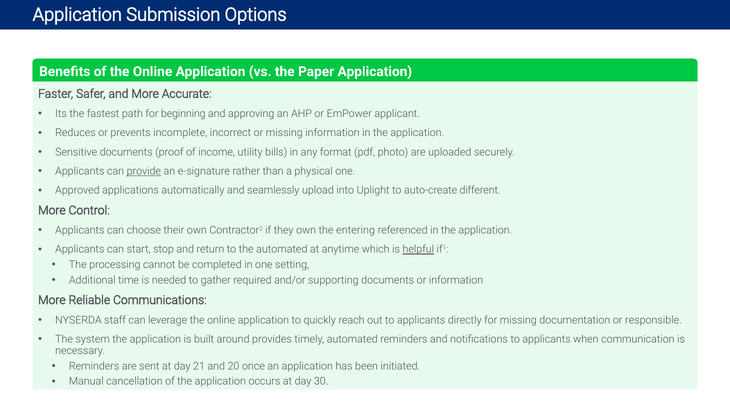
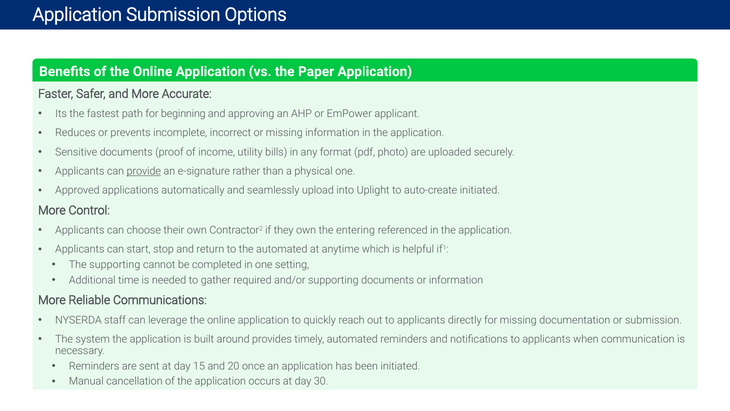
auto-create different: different -> initiated (480, 190)
helpful underline: present -> none (418, 249)
The processing: processing -> supporting (115, 265)
or responsible: responsible -> submission (653, 320)
21: 21 -> 15 (199, 366)
